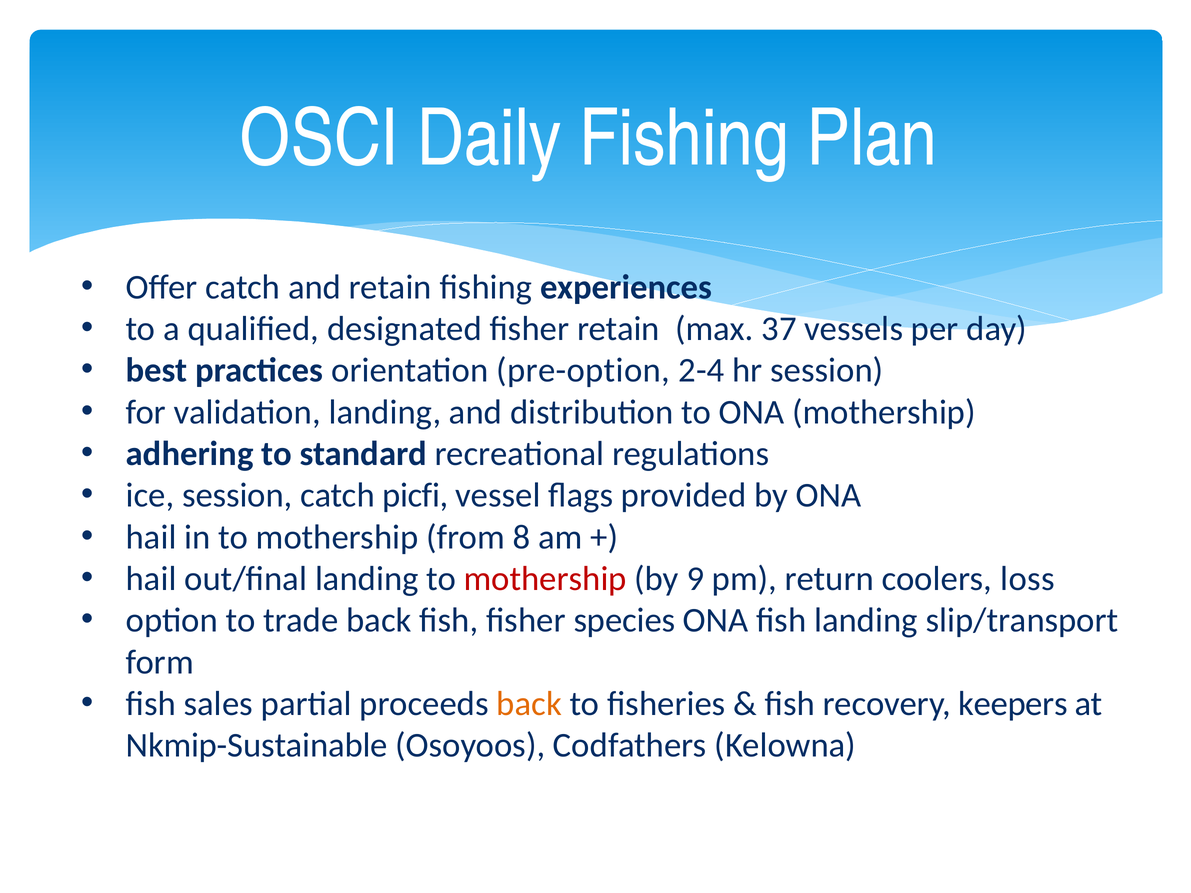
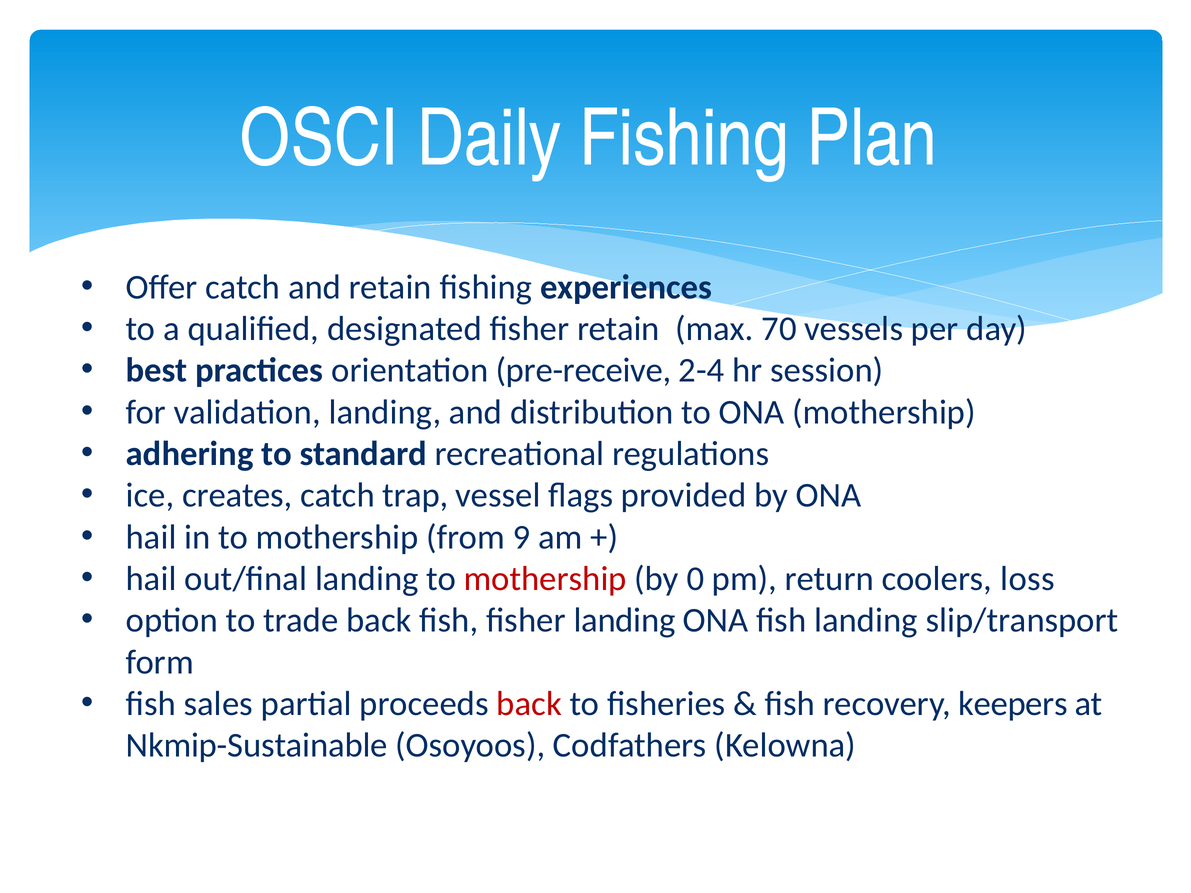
37: 37 -> 70 (779, 329)
pre-option: pre-option -> pre-receive (584, 370)
ice session: session -> creates (237, 496)
picfi: picfi -> trap (415, 496)
8: 8 -> 9 (522, 537)
9: 9 -> 0 (695, 579)
fisher species: species -> landing (624, 621)
back colour: orange -> red (529, 704)
